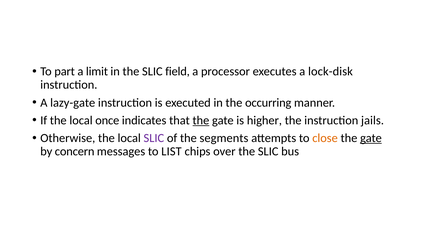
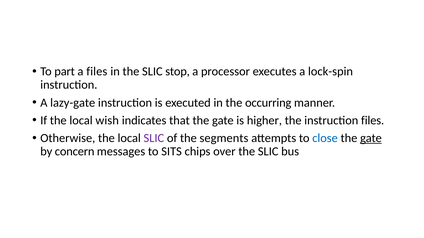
a limit: limit -> files (97, 72)
field: field -> stop (178, 72)
lock-disk: lock-disk -> lock-spin (331, 72)
once: once -> wish (107, 121)
the underline: present -> none (201, 121)
instruction jails: jails -> files (373, 121)
close colour: orange -> blue (325, 138)
LIST: LIST -> SITS (172, 152)
